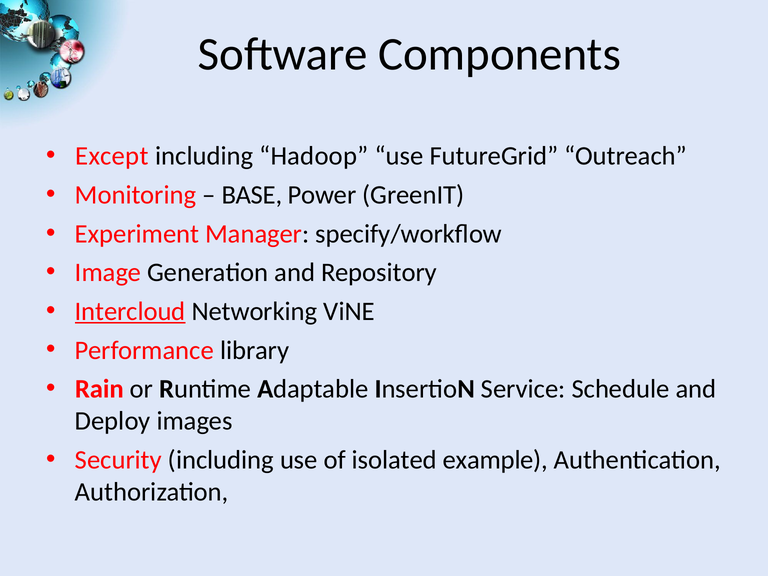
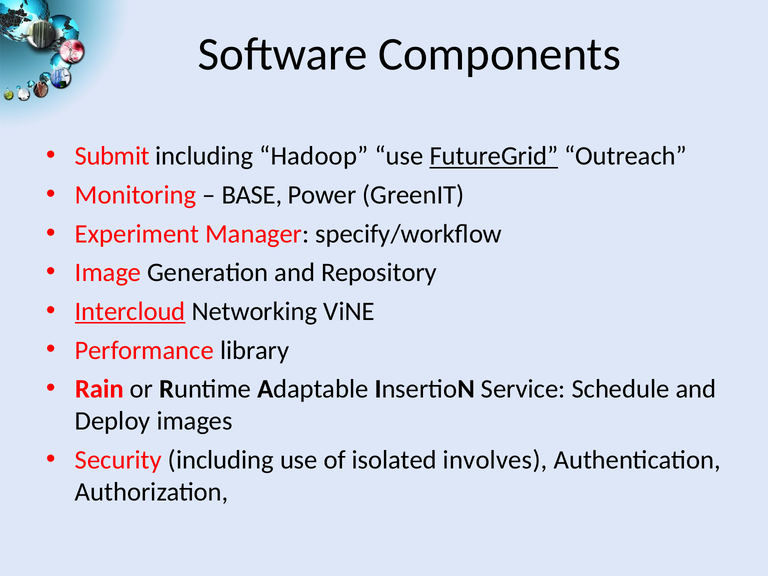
Except: Except -> Submit (112, 156)
FutureGrid underline: none -> present (494, 156)
example: example -> involves (495, 460)
